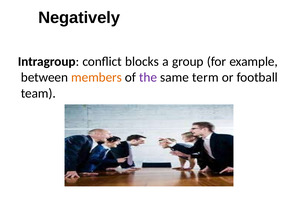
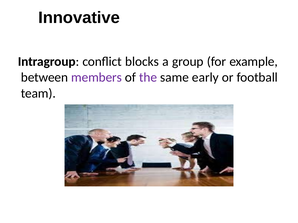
Negatively: Negatively -> Innovative (79, 18)
members colour: orange -> purple (97, 78)
term: term -> early (205, 78)
